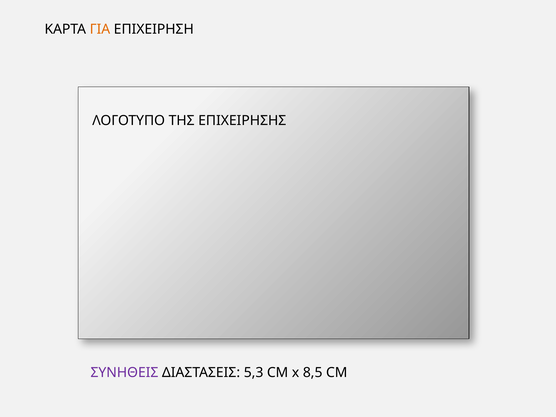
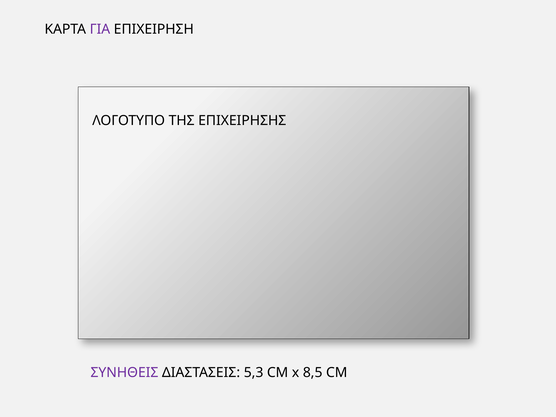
ΓΙΑ colour: orange -> purple (100, 29)
